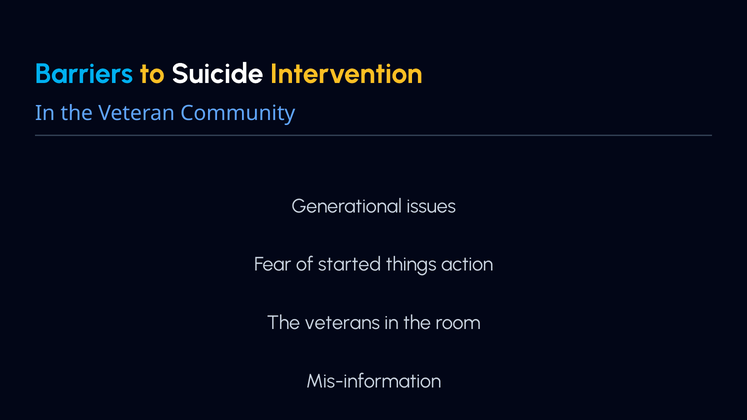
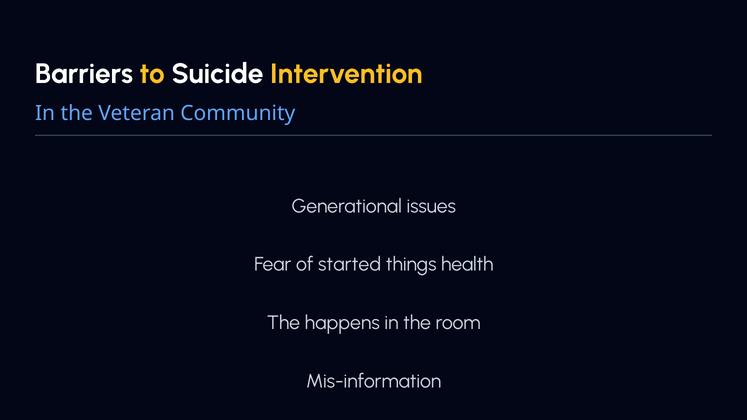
Barriers colour: light blue -> white (84, 74)
action: action -> health (467, 265)
veterans: veterans -> happens (342, 323)
